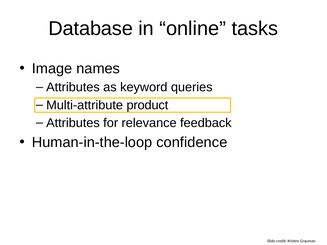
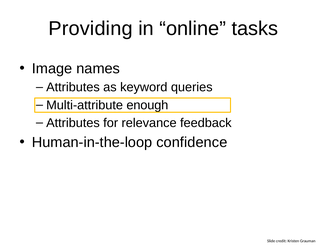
Database: Database -> Providing (91, 29)
product: product -> enough (147, 105)
